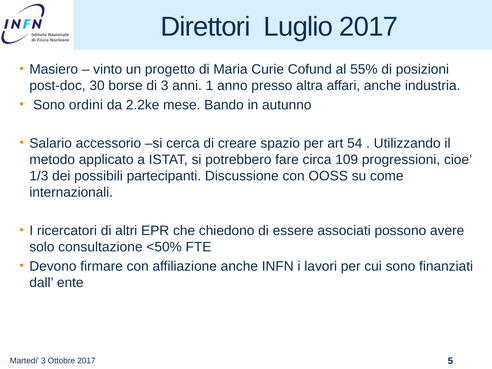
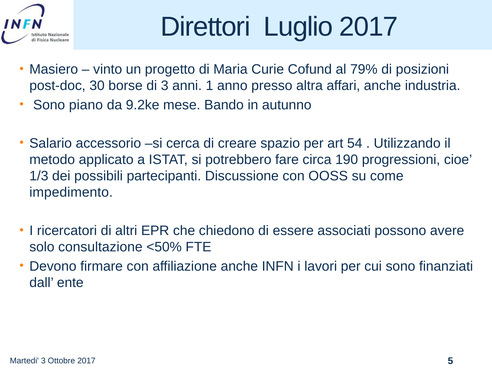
55%: 55% -> 79% (364, 69)
ordini: ordini -> piano (86, 105)
2.2ke: 2.2ke -> 9.2ke (143, 105)
109: 109 -> 190 (347, 160)
internazionali: internazionali -> impedimento (71, 192)
